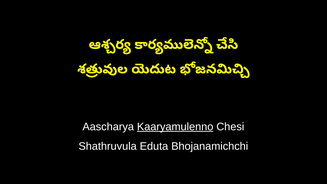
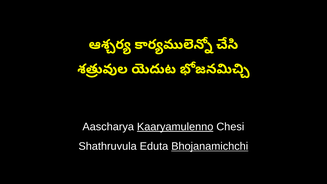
Bhojanamichchi underline: none -> present (210, 146)
